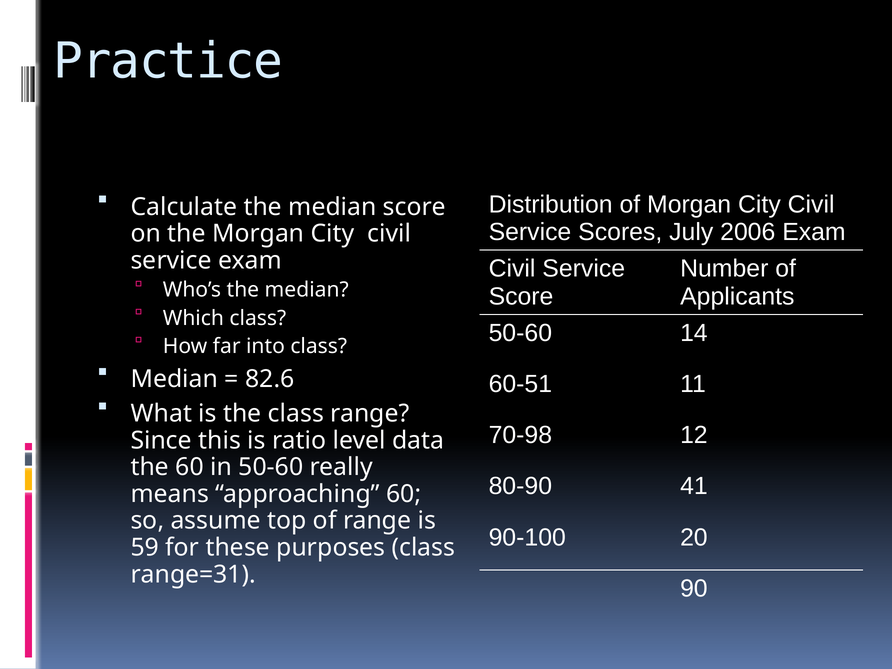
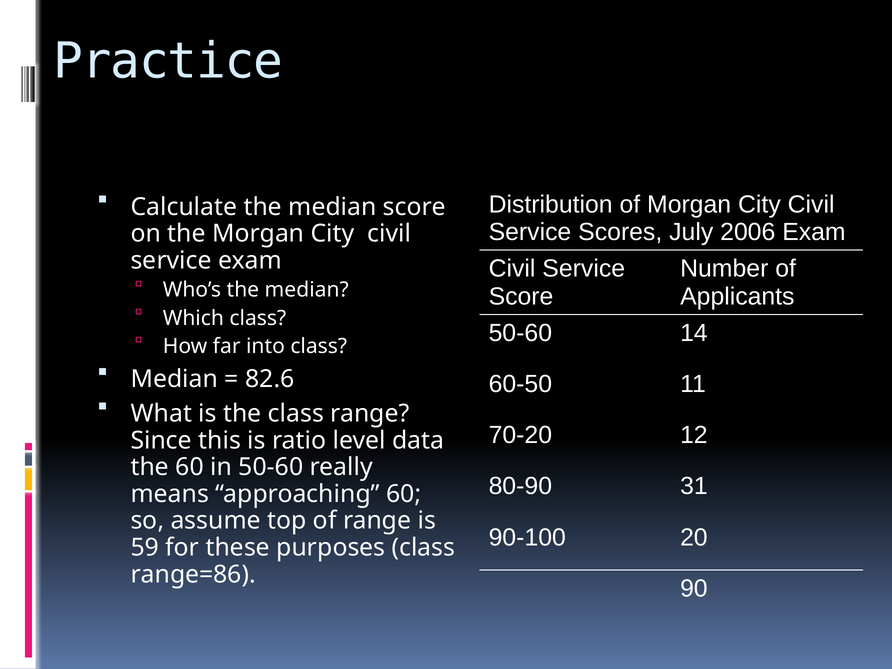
60-51: 60-51 -> 60-50 (520, 384)
70-98: 70-98 -> 70-20 (520, 435)
41: 41 -> 31 (694, 486)
range=31: range=31 -> range=86 (193, 574)
